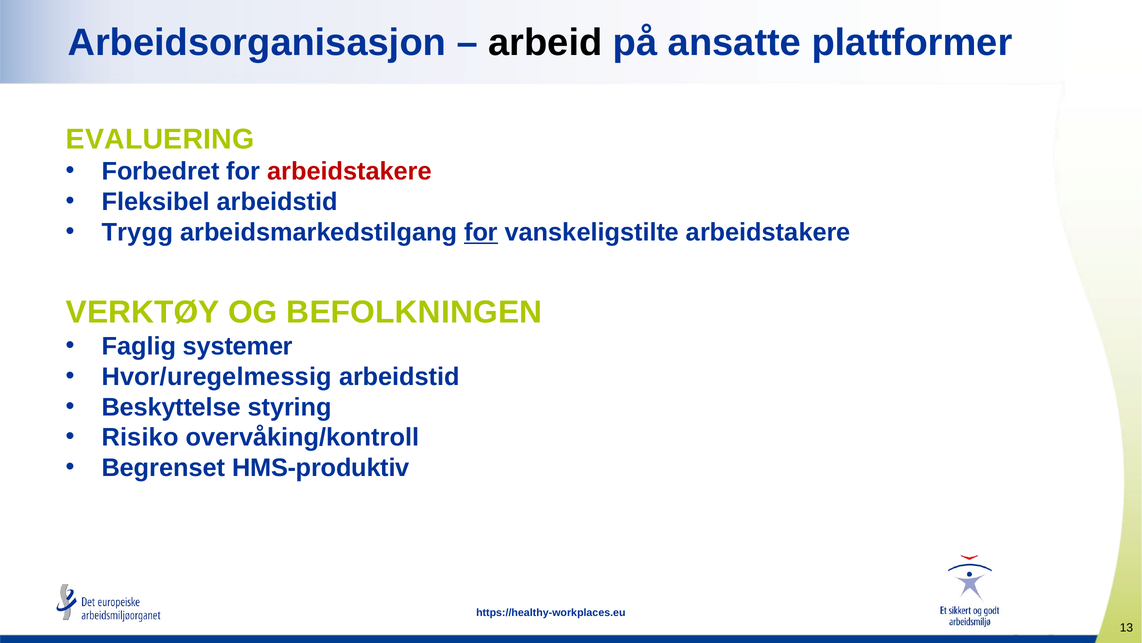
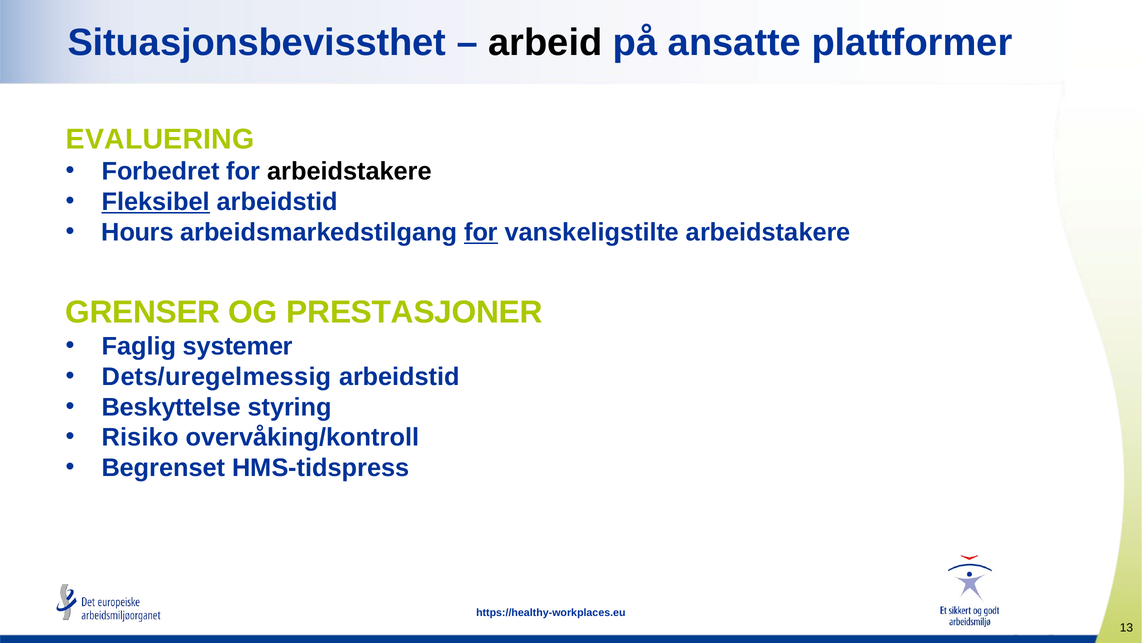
Arbeidsorganisasjon: Arbeidsorganisasjon -> Situasjonsbevissthet (257, 42)
arbeidstakere colour: red -> black (349, 171)
Fleksibel underline: none -> present (156, 202)
Trygg: Trygg -> Hours (138, 232)
VERKTØY: VERKTØY -> GRENSER (143, 312)
BEFOLKNINGEN: BEFOLKNINGEN -> PRESTASJONER (415, 312)
Hvor/uregelmessig: Hvor/uregelmessig -> Dets/uregelmessig (217, 376)
HMS-produktiv: HMS-produktiv -> HMS-tidspress (321, 468)
